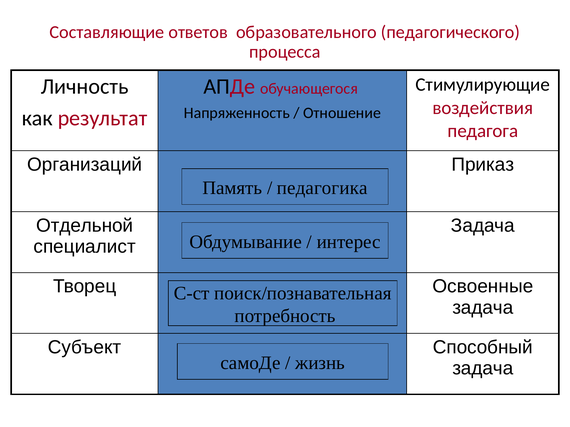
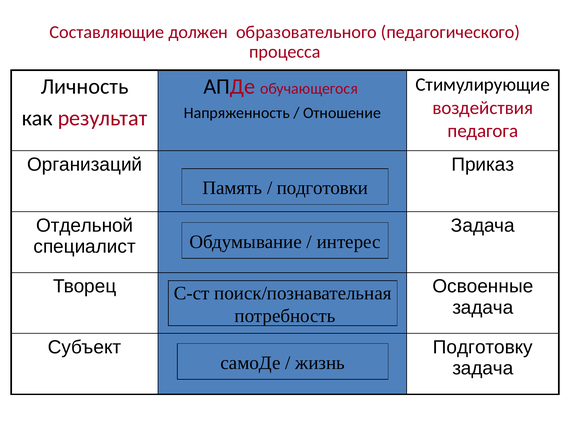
ответов: ответов -> должен (198, 32)
педагогика: педагогика -> подготовки (322, 188)
Способный: Способный -> Подготовку (483, 348)
